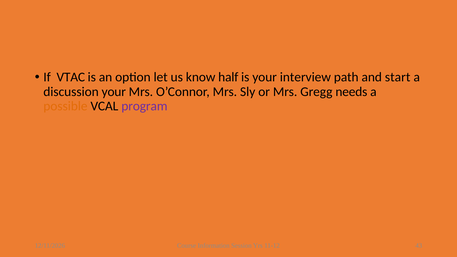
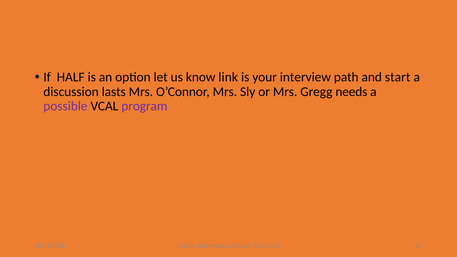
VTAC: VTAC -> HALF (71, 77)
half: half -> link (228, 77)
discussion your: your -> lasts (114, 92)
possible colour: orange -> purple (65, 106)
